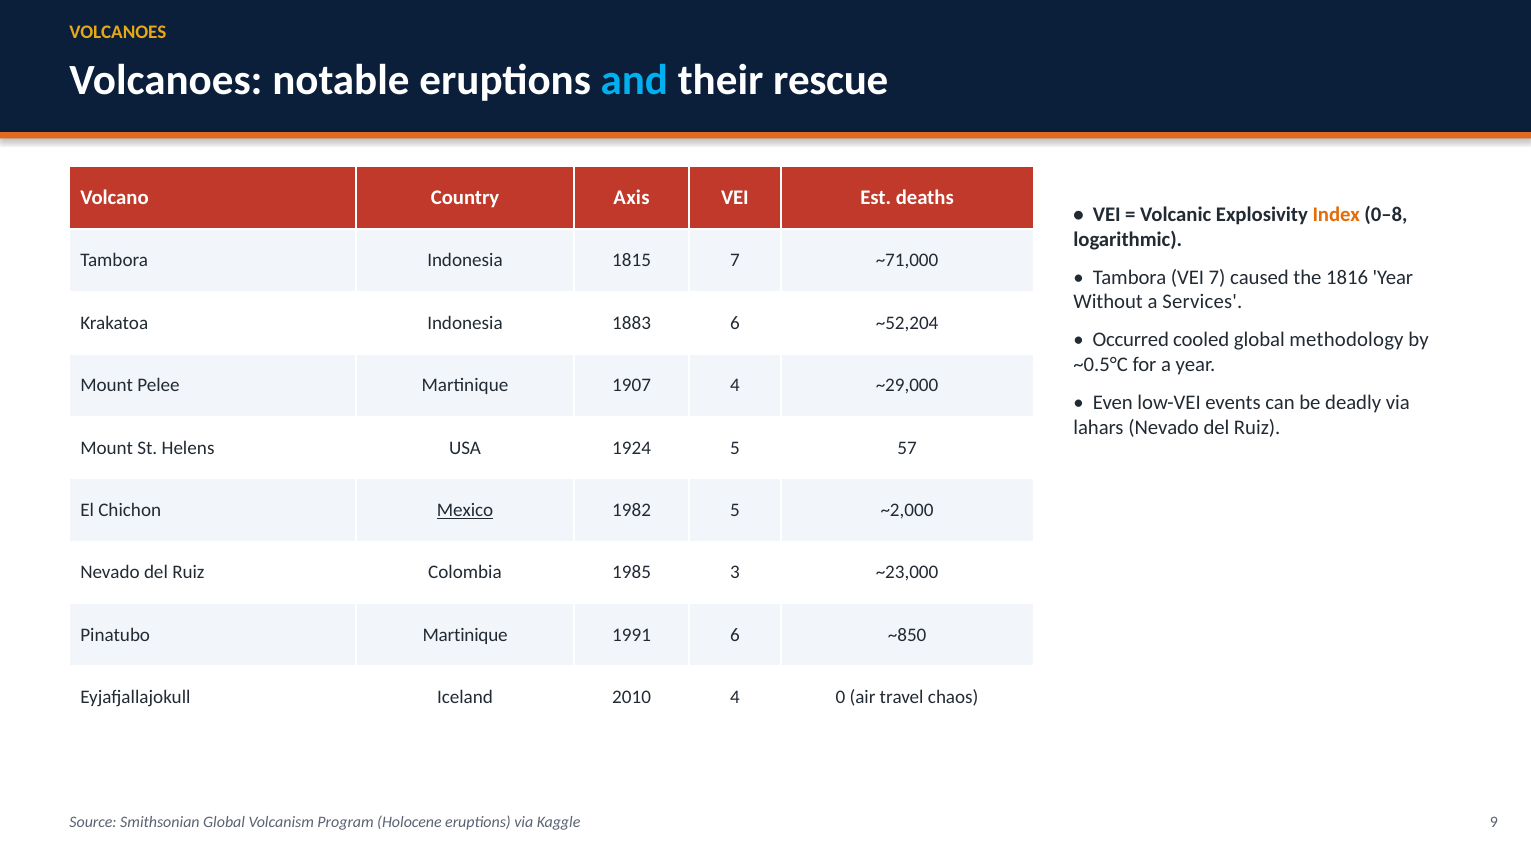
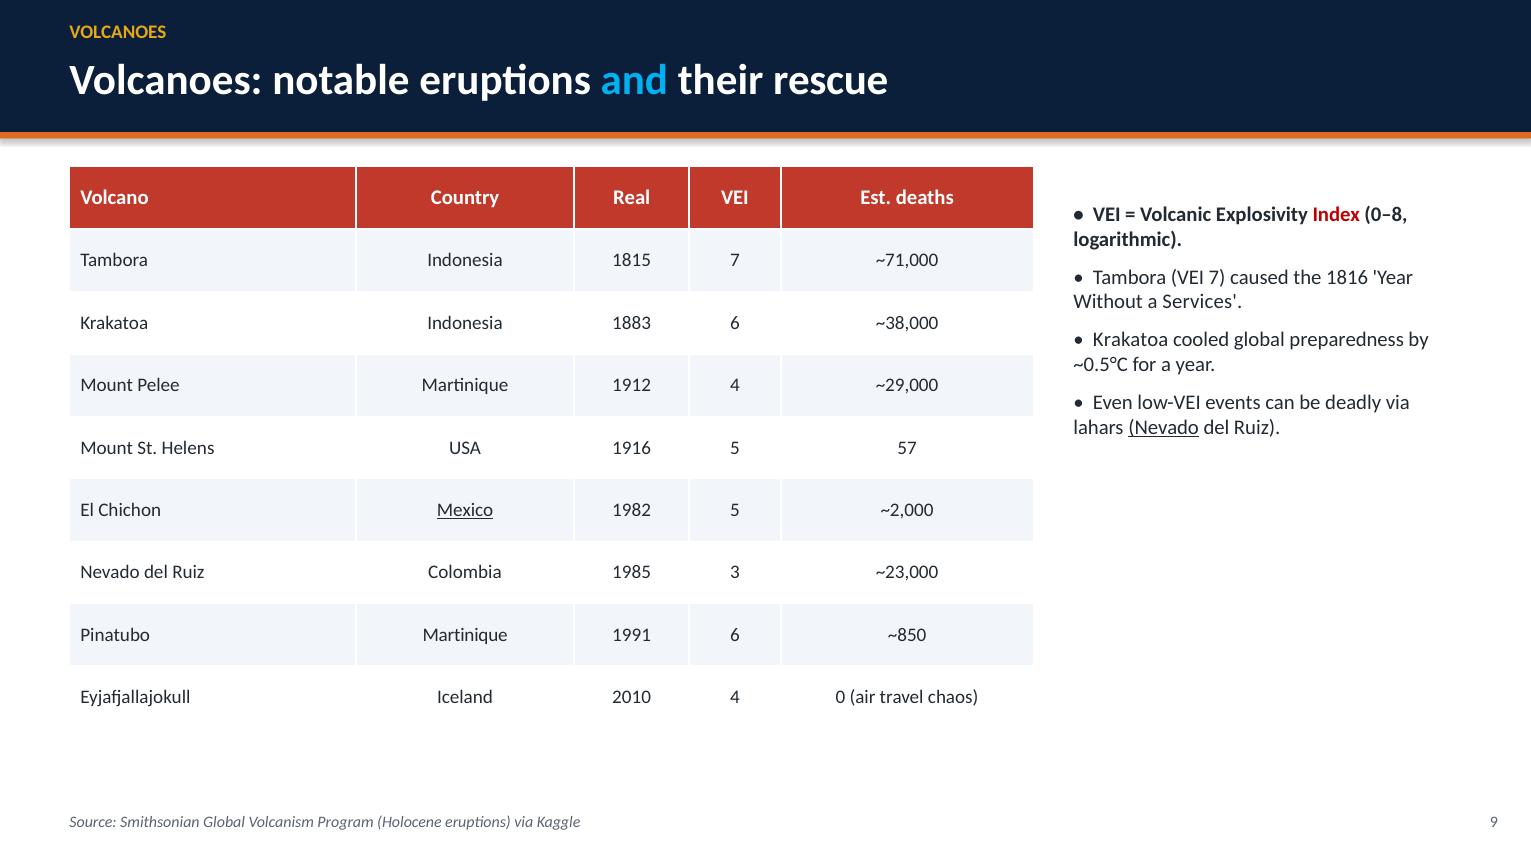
Axis: Axis -> Real (632, 198)
Index colour: orange -> red (1336, 215)
~52,204: ~52,204 -> ~38,000 (907, 323)
Occurred: Occurred -> Krakatoa (1131, 340)
methodology: methodology -> preparedness (1347, 340)
1907: 1907 -> 1912 (632, 385)
Nevado underline: none -> present (1164, 427)
1924: 1924 -> 1916 (632, 448)
